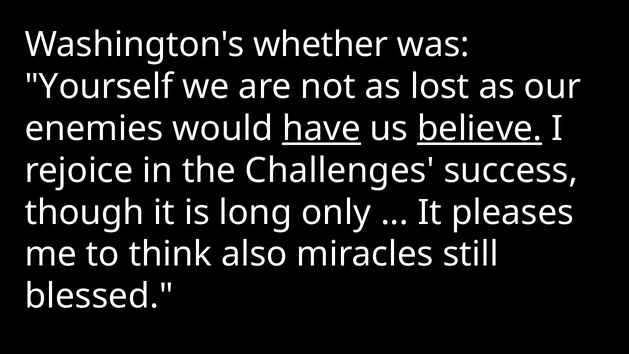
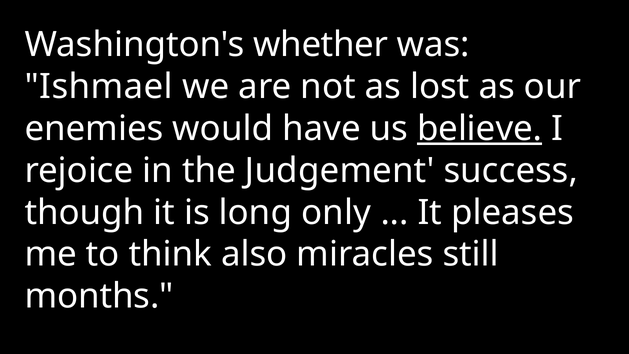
Yourself: Yourself -> Ishmael (99, 87)
have underline: present -> none (321, 129)
Challenges: Challenges -> Judgement (340, 171)
blessed: blessed -> months (99, 296)
